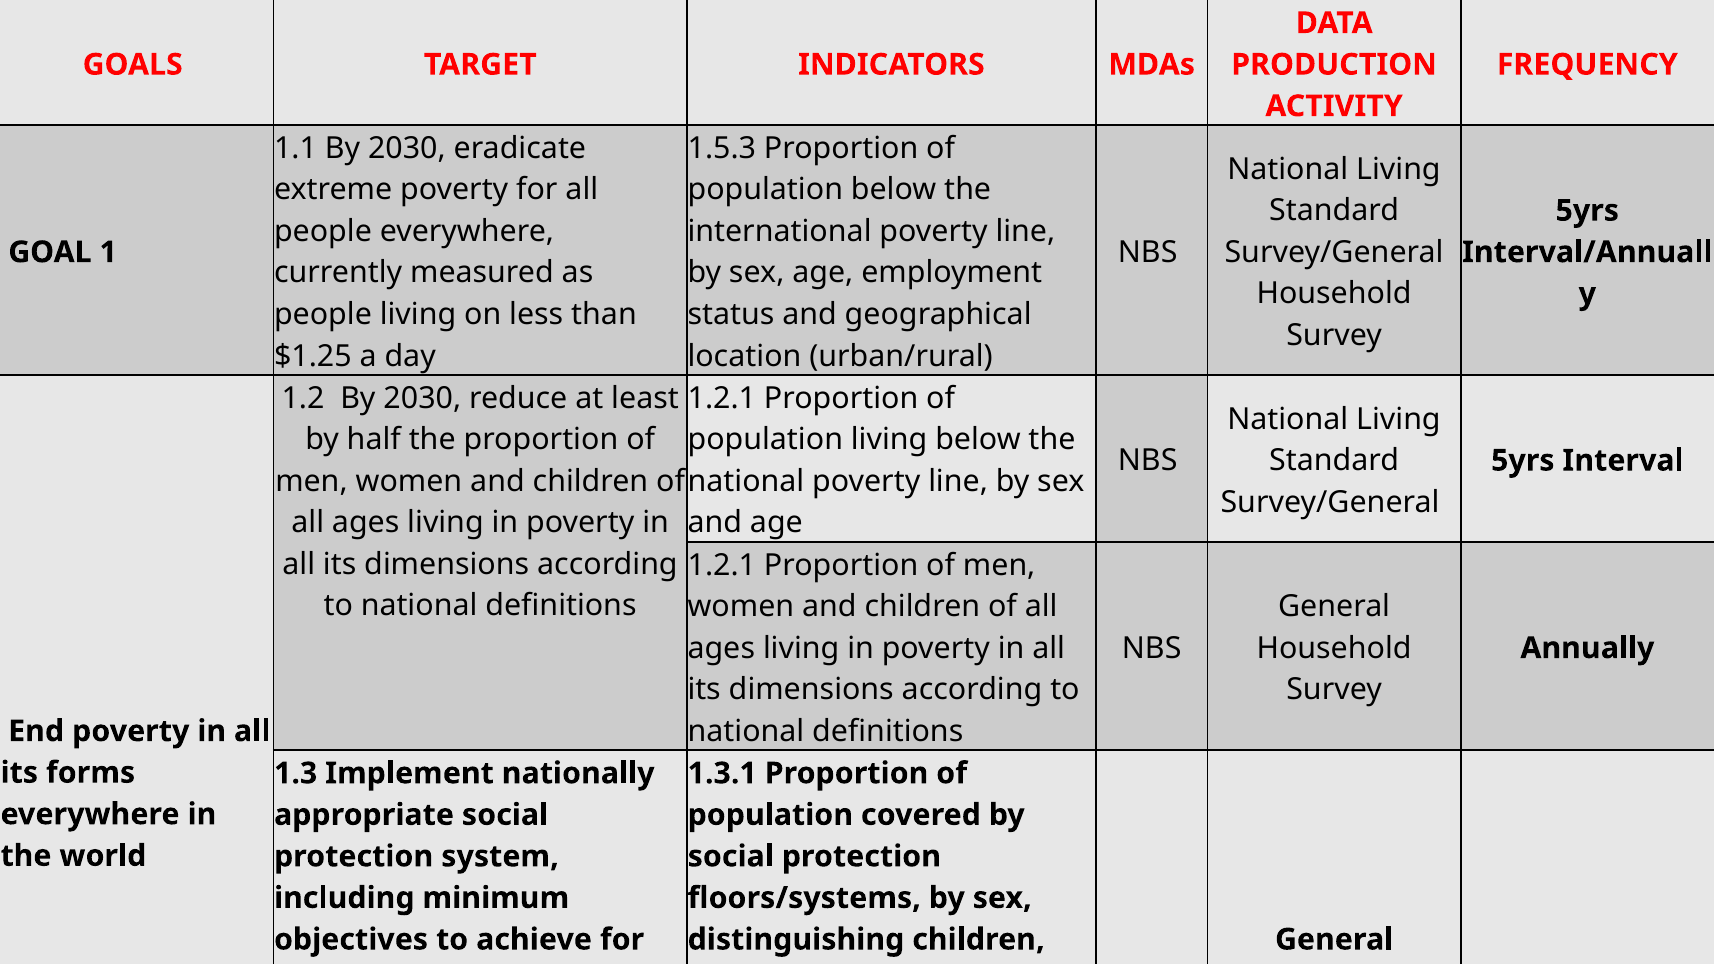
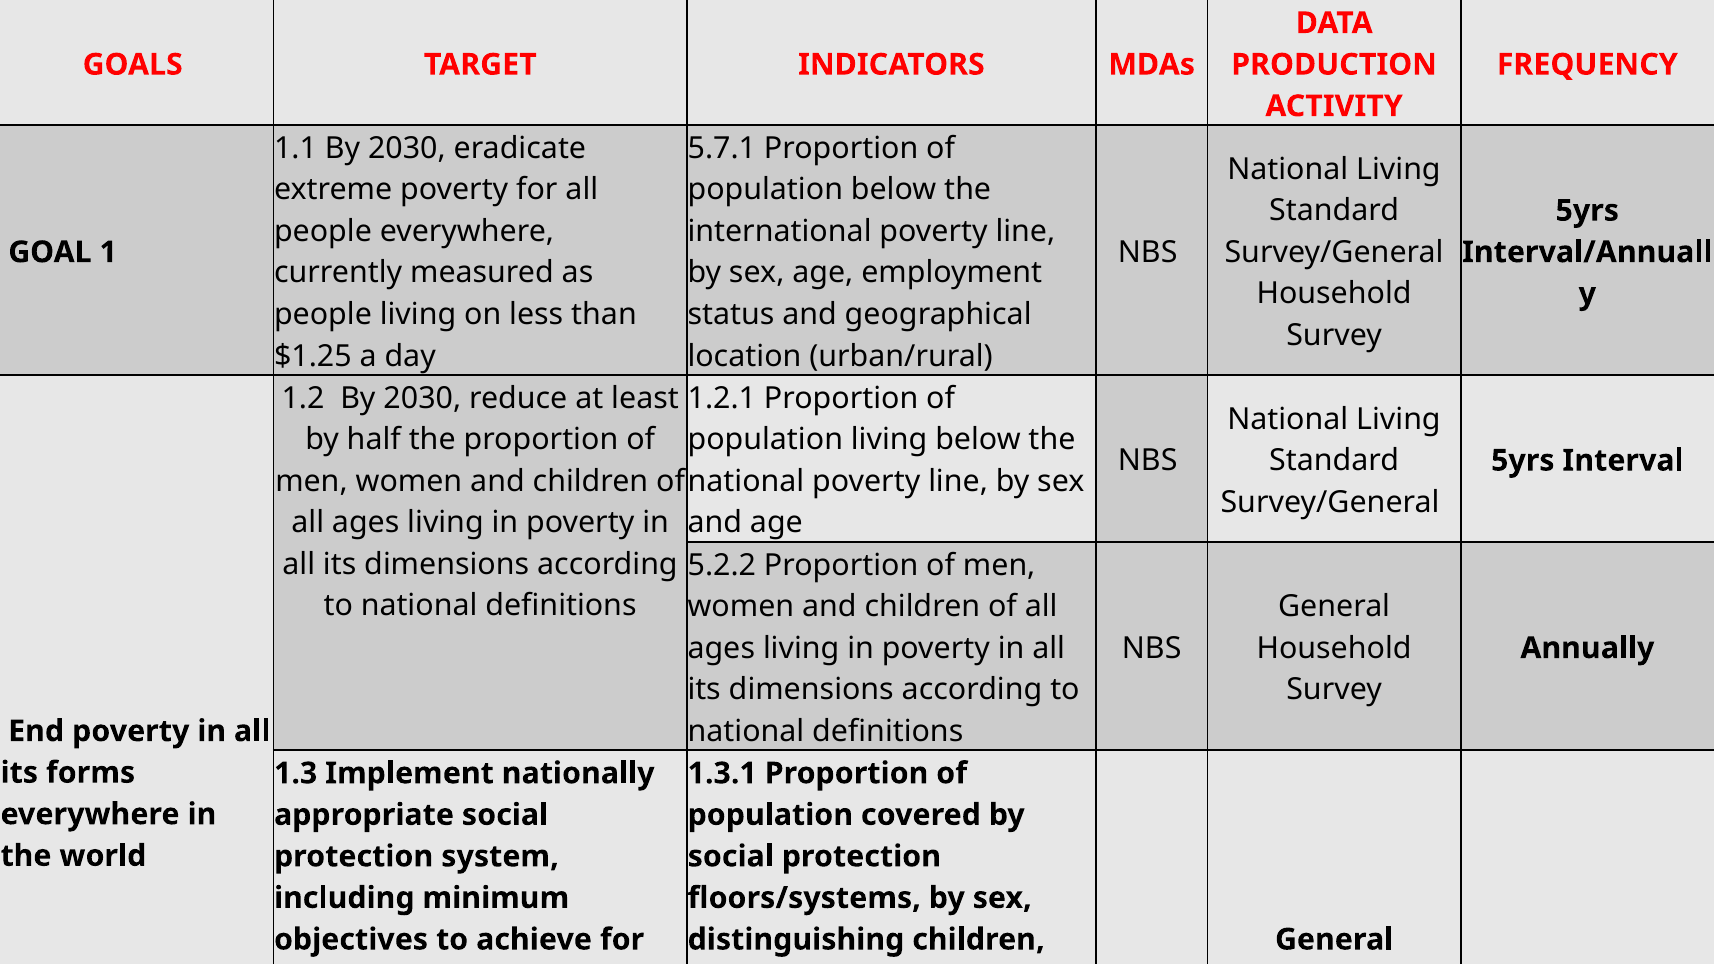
1.5.3: 1.5.3 -> 5.7.1 (722, 148)
1.2.1: 1.2.1 -> 5.2.2 (722, 565)
